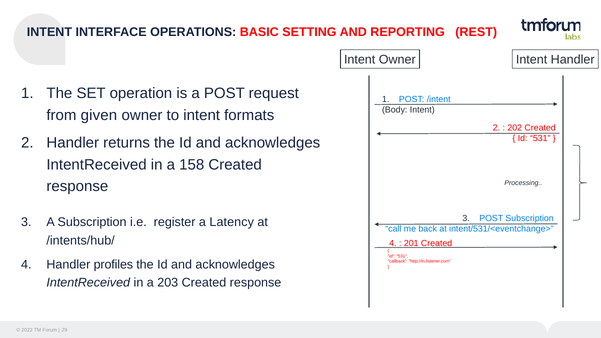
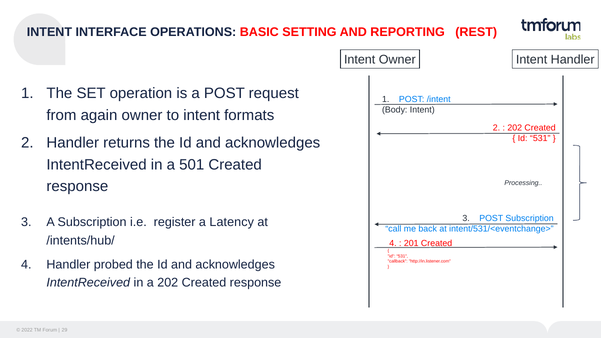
given: given -> again (99, 115)
158: 158 -> 501 (192, 165)
profiles: profiles -> probed (113, 265)
a 203: 203 -> 202 (168, 283)
